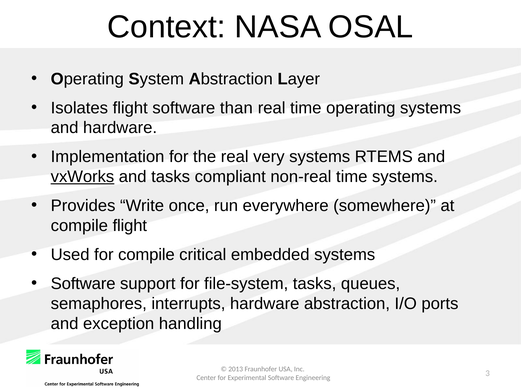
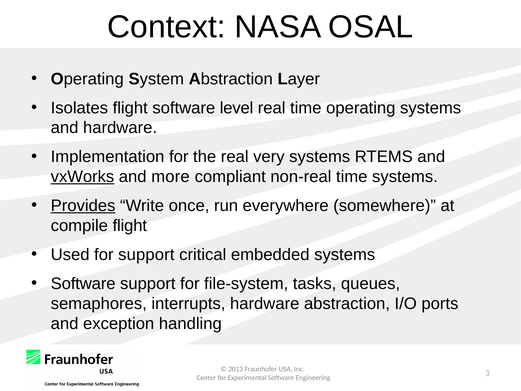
than: than -> level (237, 108)
and tasks: tasks -> more (170, 177)
Provides underline: none -> present (83, 206)
for compile: compile -> support (146, 254)
